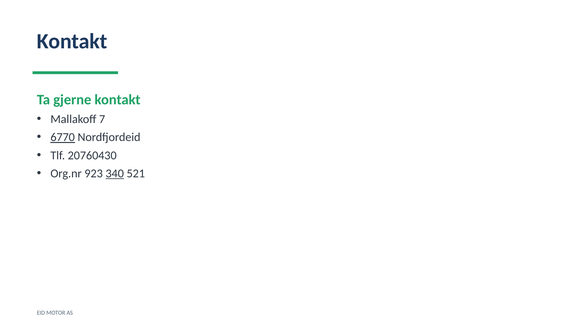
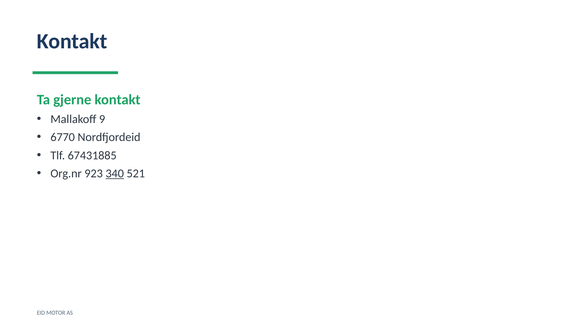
7: 7 -> 9 (102, 119)
6770 underline: present -> none (63, 137)
20760430: 20760430 -> 67431885 (92, 155)
